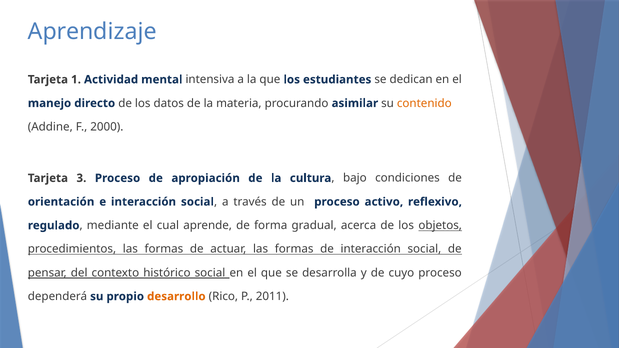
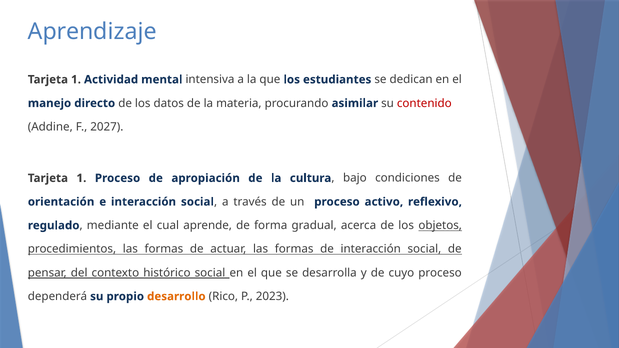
contenido colour: orange -> red (424, 103)
2000: 2000 -> 2027 (107, 127)
3: 3 -> 1 (81, 178)
2011: 2011 -> 2023 (272, 297)
